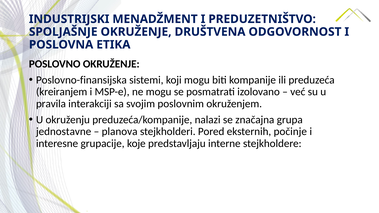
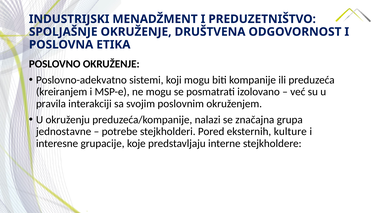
Poslovno-finansijska: Poslovno-finansijska -> Poslovno-adekvatno (81, 80)
planova: planova -> potrebe (120, 132)
počinje: počinje -> kulture (290, 132)
